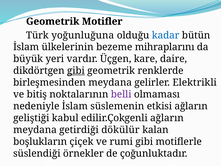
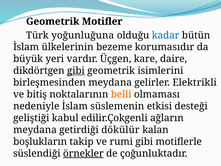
mihraplarını: mihraplarını -> korumasıdır (165, 47)
renklerde: renklerde -> isimlerini (161, 71)
belli colour: purple -> orange (121, 94)
etkisi ağların: ağların -> desteği (191, 106)
çiçek: çiçek -> takip (82, 141)
örnekler underline: none -> present (83, 153)
